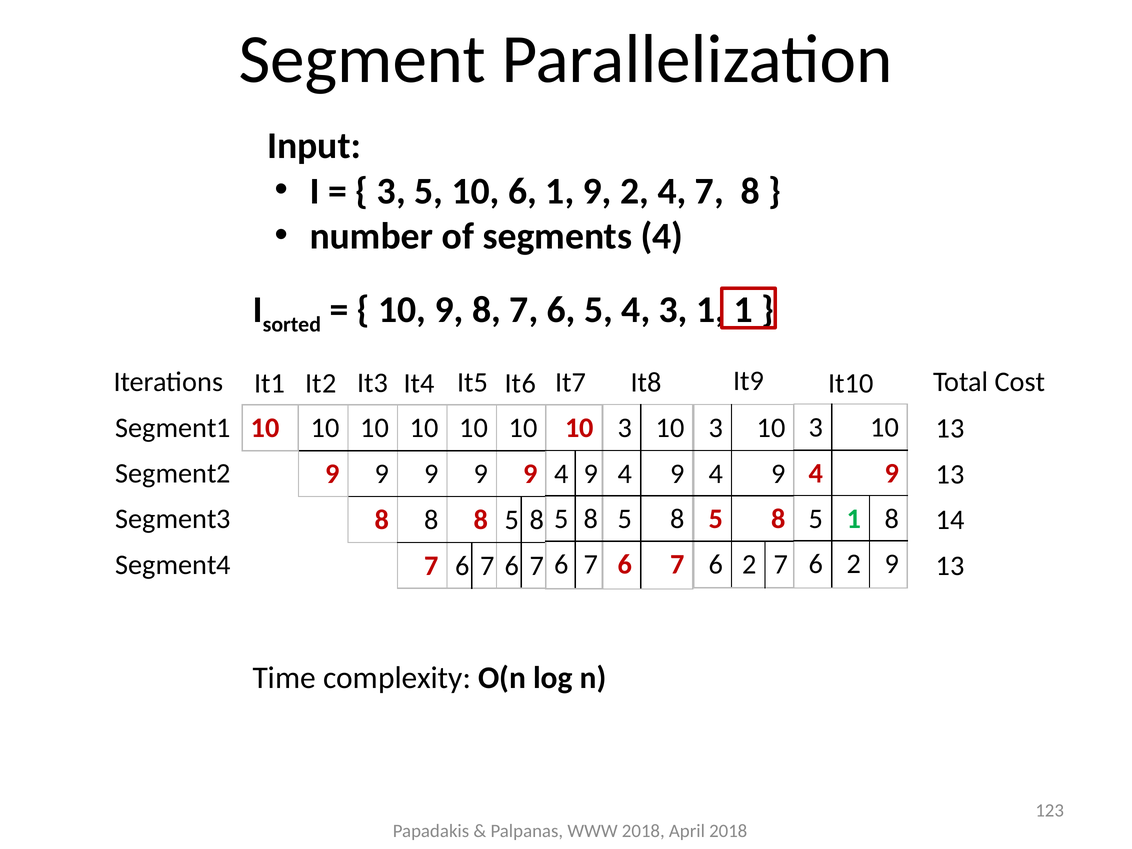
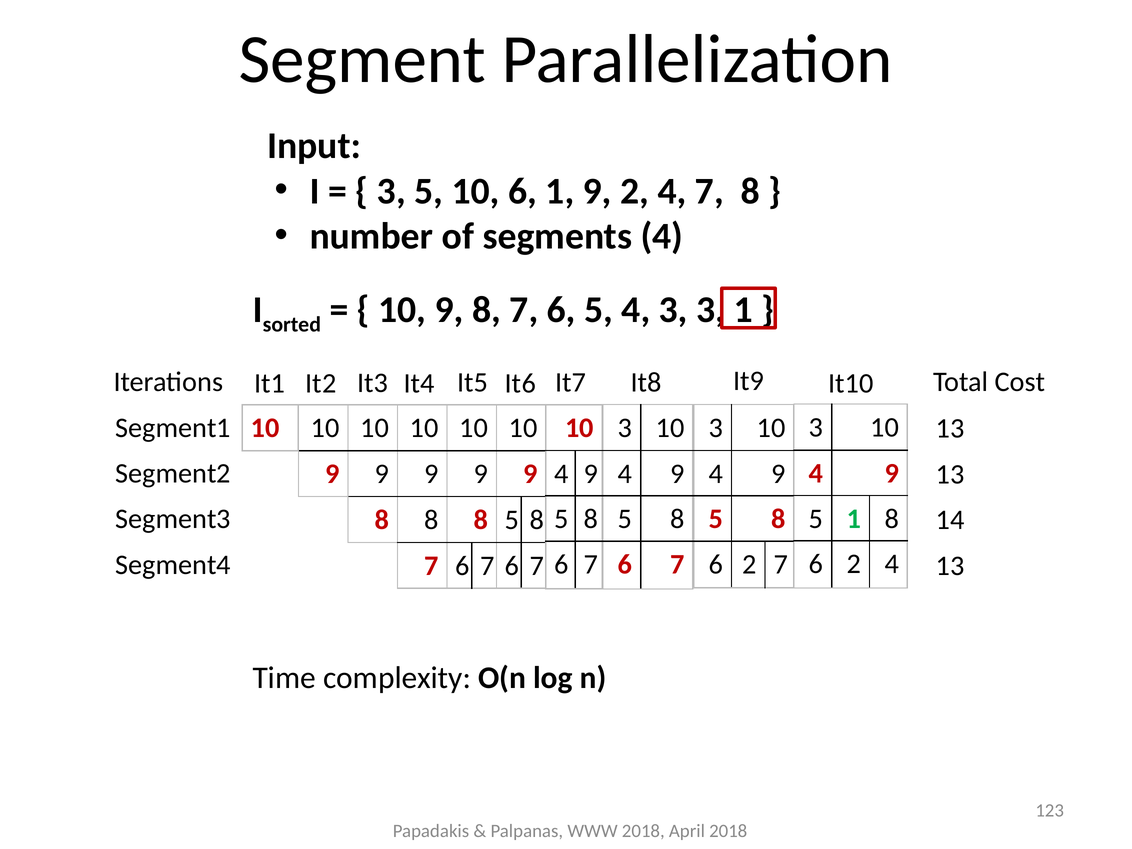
3 1: 1 -> 3 (711, 310)
6 2 9: 9 -> 4 (892, 564)
